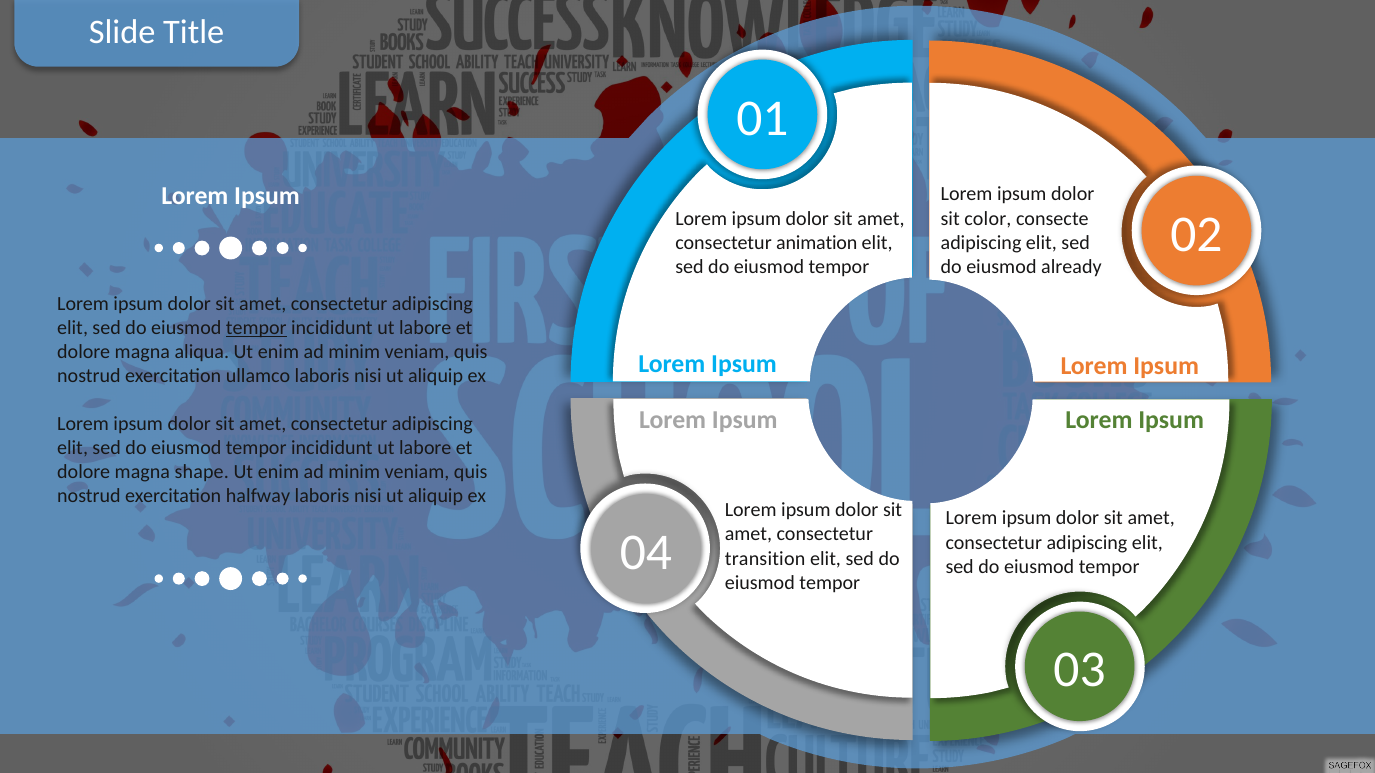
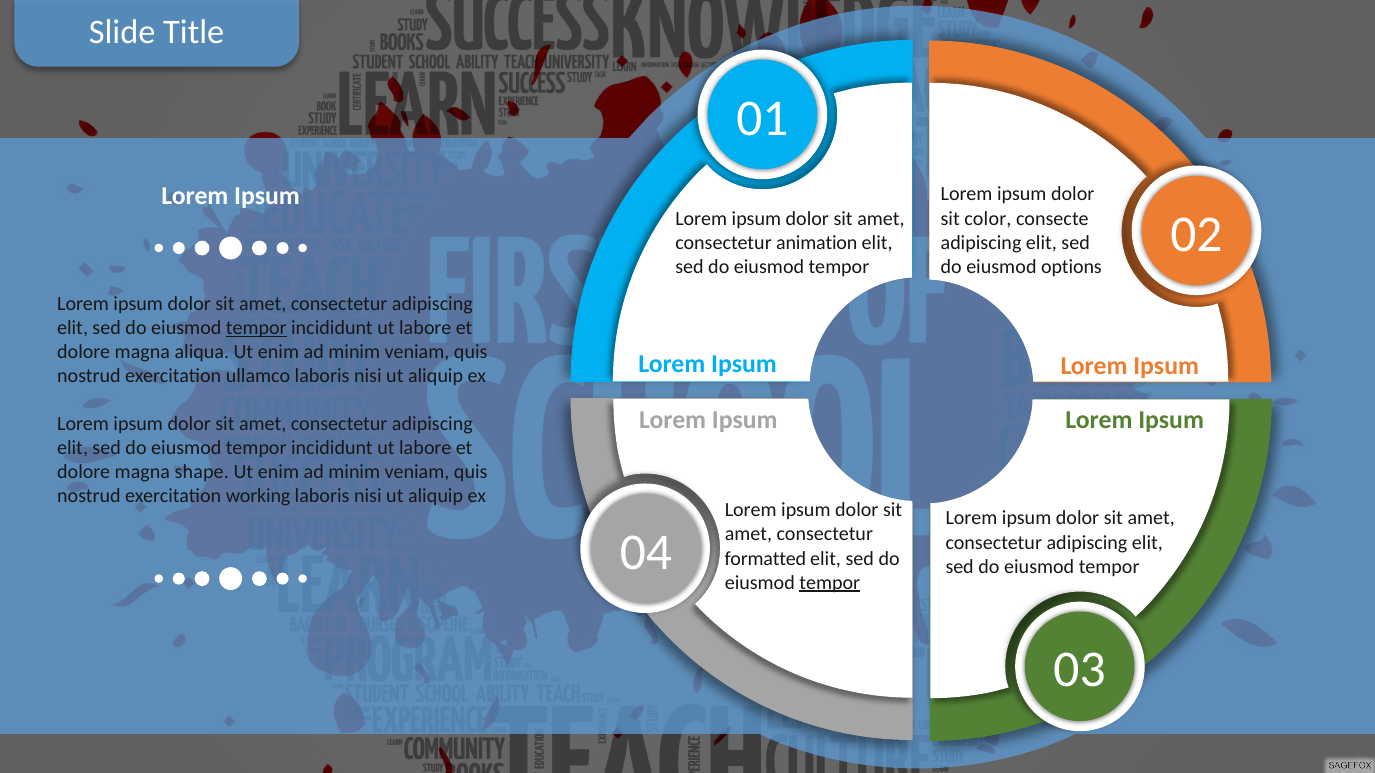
already: already -> options (1071, 267)
halfway: halfway -> working (258, 496)
transition: transition -> formatted (765, 559)
tempor underline: none -> present (830, 583)
